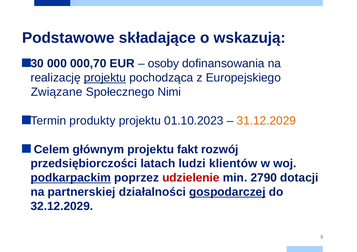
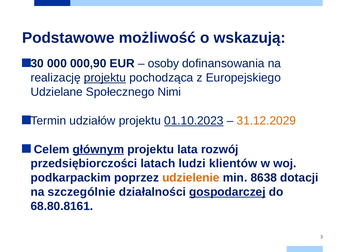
składające: składające -> możliwość (157, 38)
000,70: 000,70 -> 000,90 (88, 64)
Związane: Związane -> Udzielane (57, 92)
produkty: produkty -> udziałów (92, 121)
01.10.2023 underline: none -> present (194, 121)
głównym underline: none -> present (98, 150)
fakt: fakt -> lata (188, 150)
podkarpackim underline: present -> none (71, 178)
udzielenie colour: red -> orange (191, 178)
2790: 2790 -> 8638 (264, 178)
partnerskiej: partnerskiej -> szczególnie (82, 192)
32.12.2029: 32.12.2029 -> 68.80.8161 (62, 207)
